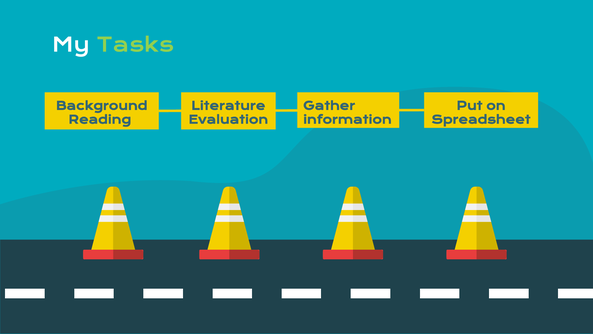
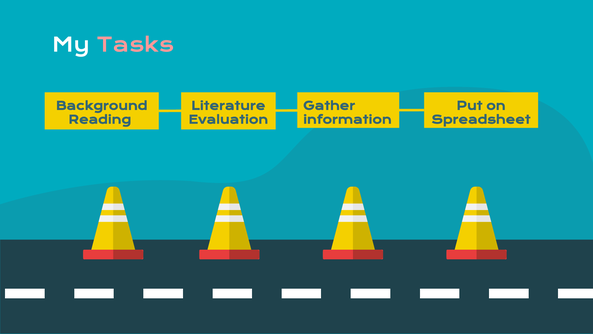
Tasks colour: light green -> pink (135, 45)
